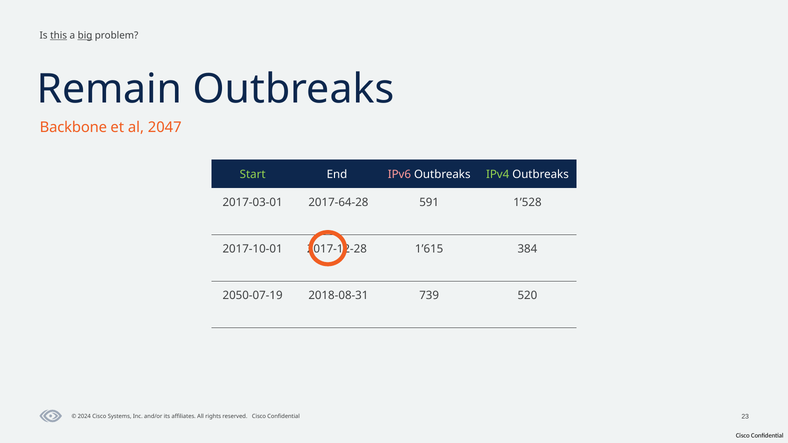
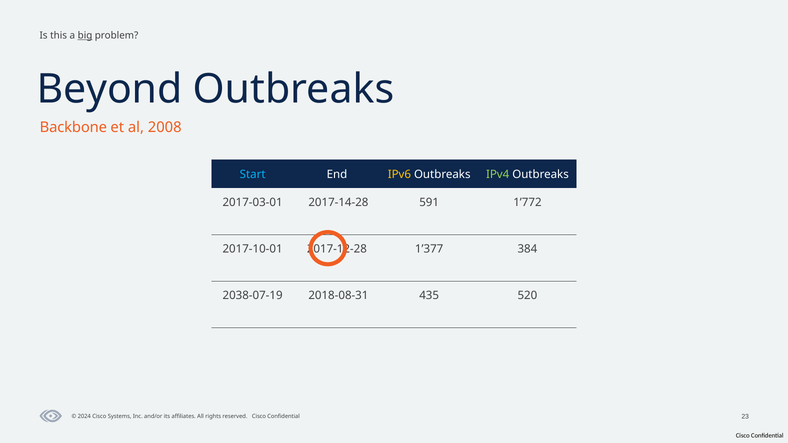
this underline: present -> none (59, 36)
Remain: Remain -> Beyond (109, 89)
2047: 2047 -> 2008 (165, 127)
Start colour: light green -> light blue (253, 175)
IPv6 colour: pink -> yellow (399, 175)
2017-64-28: 2017-64-28 -> 2017-14-28 (338, 203)
1’528: 1’528 -> 1’772 (527, 203)
1’615: 1’615 -> 1’377 (429, 249)
2050-07-19: 2050-07-19 -> 2038-07-19 (253, 296)
739: 739 -> 435 (429, 296)
